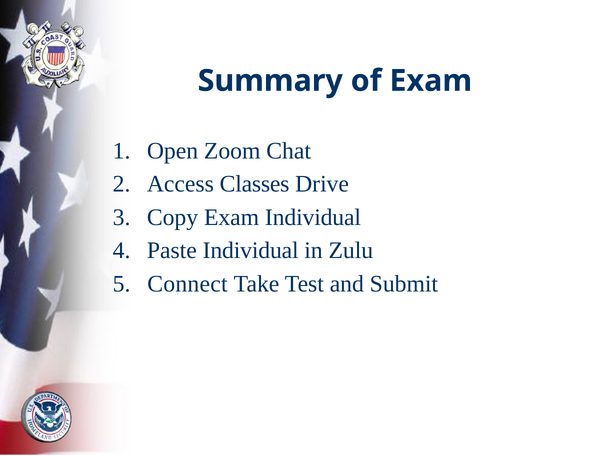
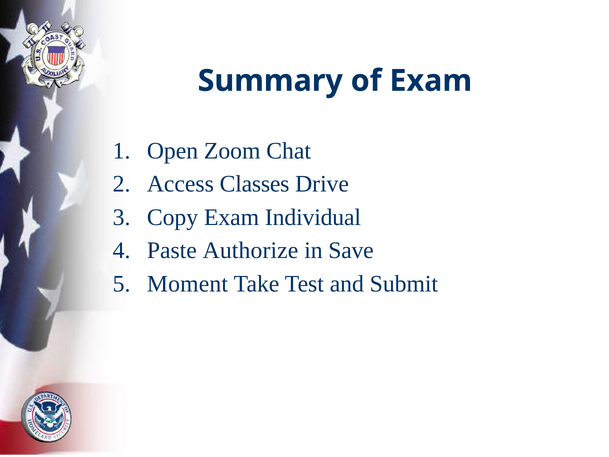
Paste Individual: Individual -> Authorize (250, 250)
Zulu: Zulu -> Save (351, 250)
Connect: Connect -> Moment (187, 284)
